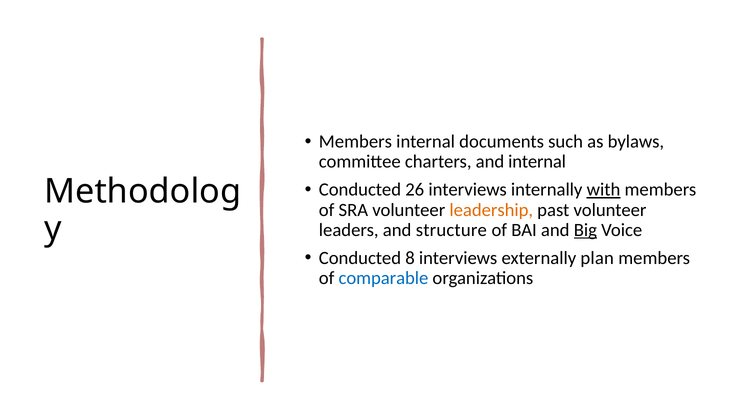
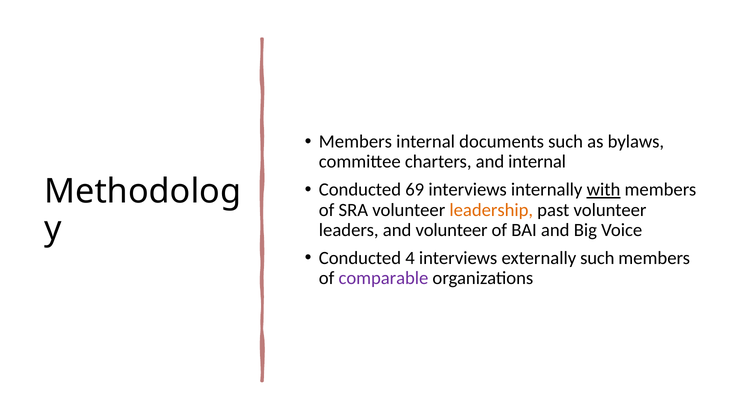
26: 26 -> 69 (415, 190)
and structure: structure -> volunteer (452, 230)
Big underline: present -> none (585, 230)
Conducted 8: 8 -> 4 (410, 258)
externally plan: plan -> such (597, 258)
comparable colour: blue -> purple (383, 278)
